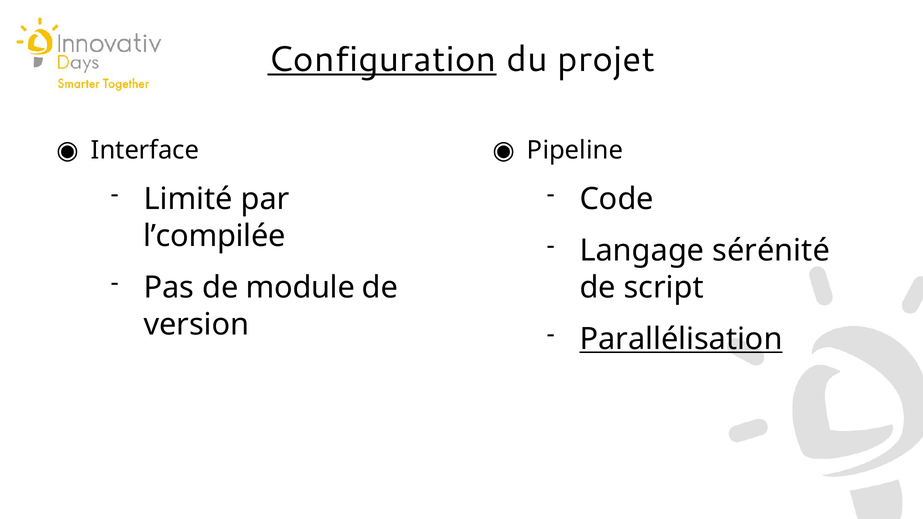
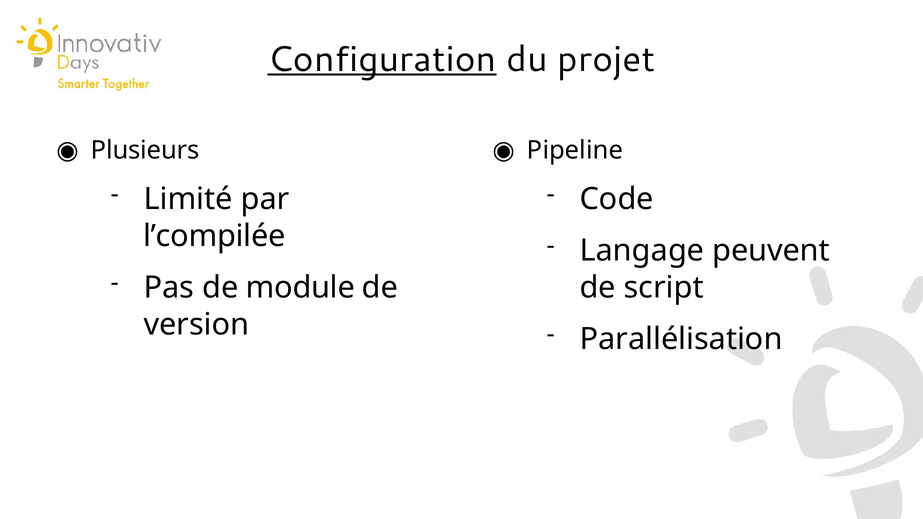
Interface: Interface -> Plusieurs (145, 151)
sérénité: sérénité -> peuvent (771, 251)
Parallélisation underline: present -> none (681, 339)
